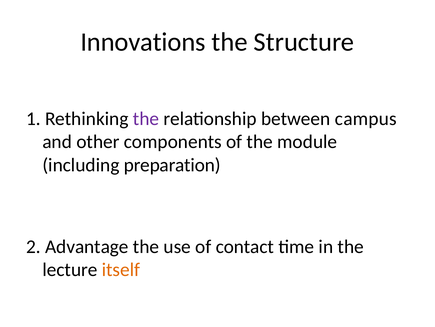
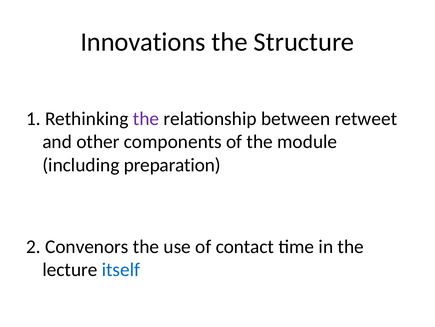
campus: campus -> retweet (366, 118)
Advantage: Advantage -> Convenors (87, 246)
itself colour: orange -> blue (121, 269)
